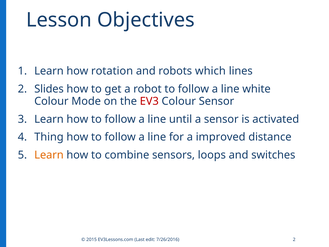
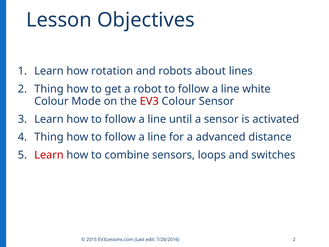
which: which -> about (210, 71)
2 Slides: Slides -> Thing (49, 89)
improved: improved -> advanced (221, 137)
Learn colour: orange -> red (49, 155)
